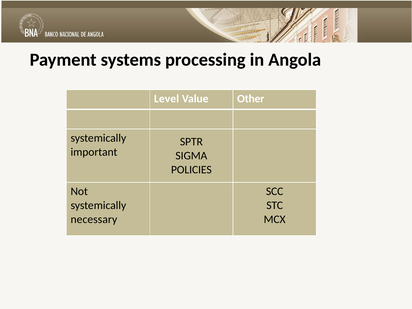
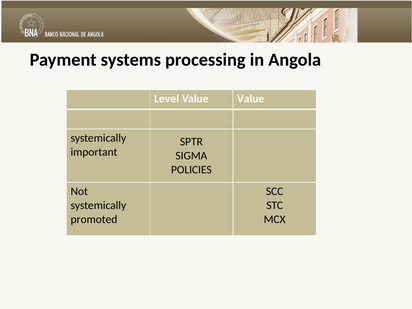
Value Other: Other -> Value (251, 99)
necessary: necessary -> promoted (94, 219)
